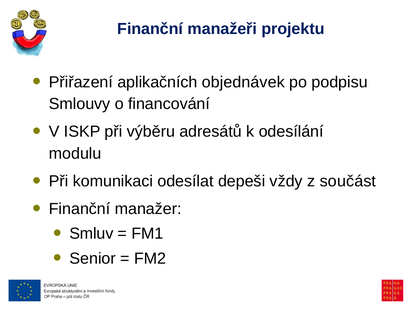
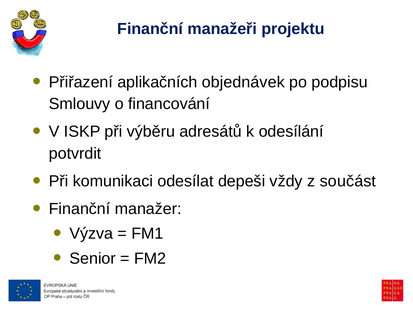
modulu: modulu -> potvrdit (75, 154)
Smluv: Smluv -> Výzva (91, 234)
